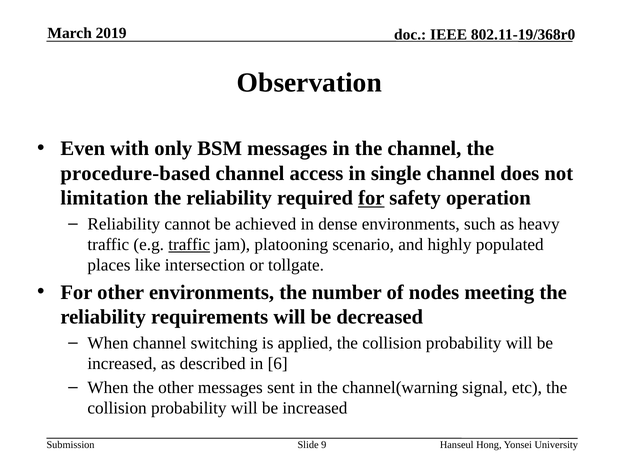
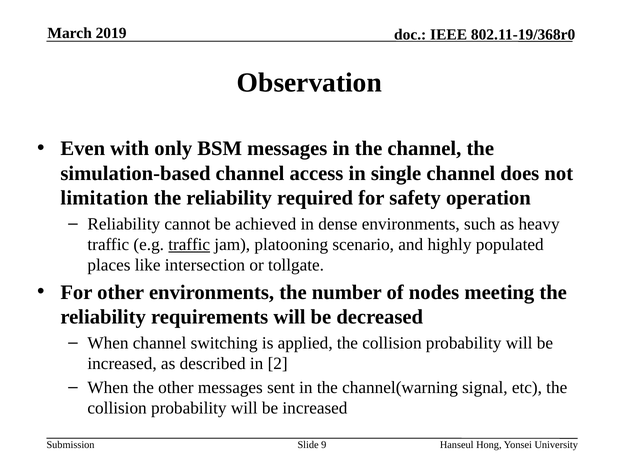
procedure-based: procedure-based -> simulation-based (135, 173)
for underline: present -> none (371, 198)
6: 6 -> 2 (278, 364)
